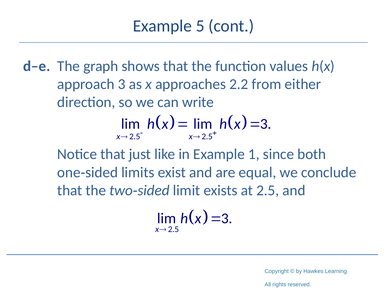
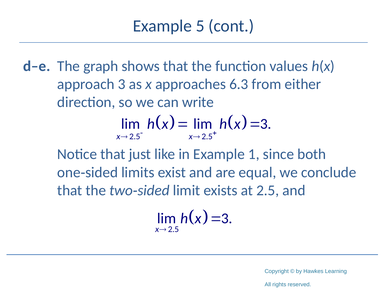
2.2: 2.2 -> 6.3 (239, 84)
